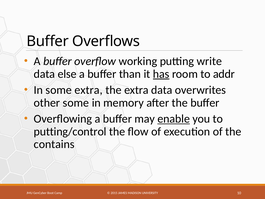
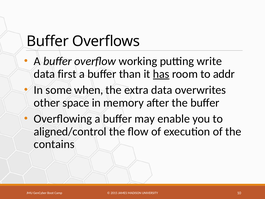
else: else -> first (67, 74)
some extra: extra -> when (89, 90)
other some: some -> space (76, 103)
enable underline: present -> none (174, 119)
putting/control: putting/control -> aligned/control (70, 131)
